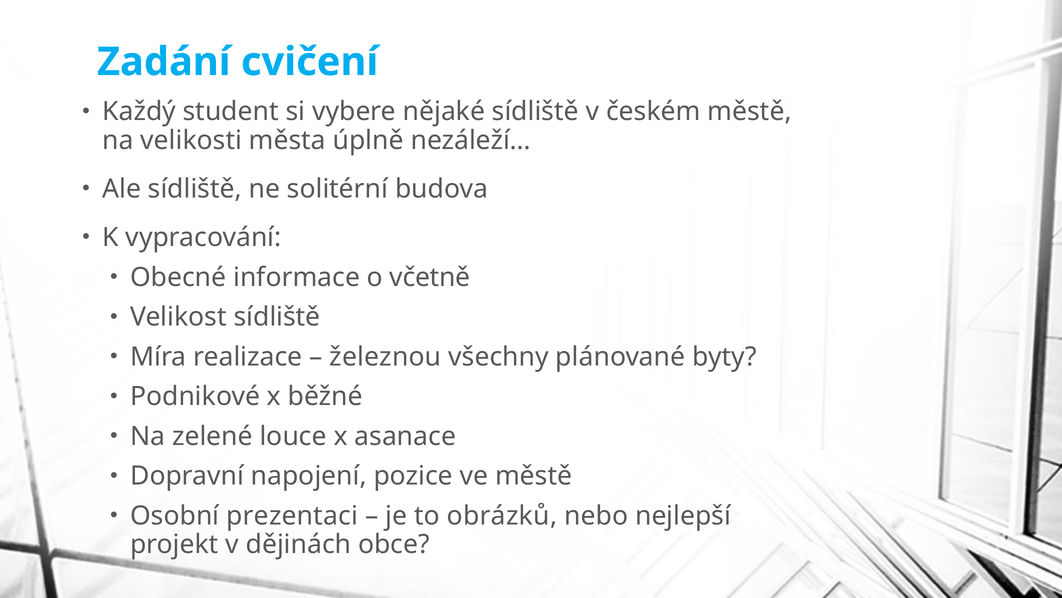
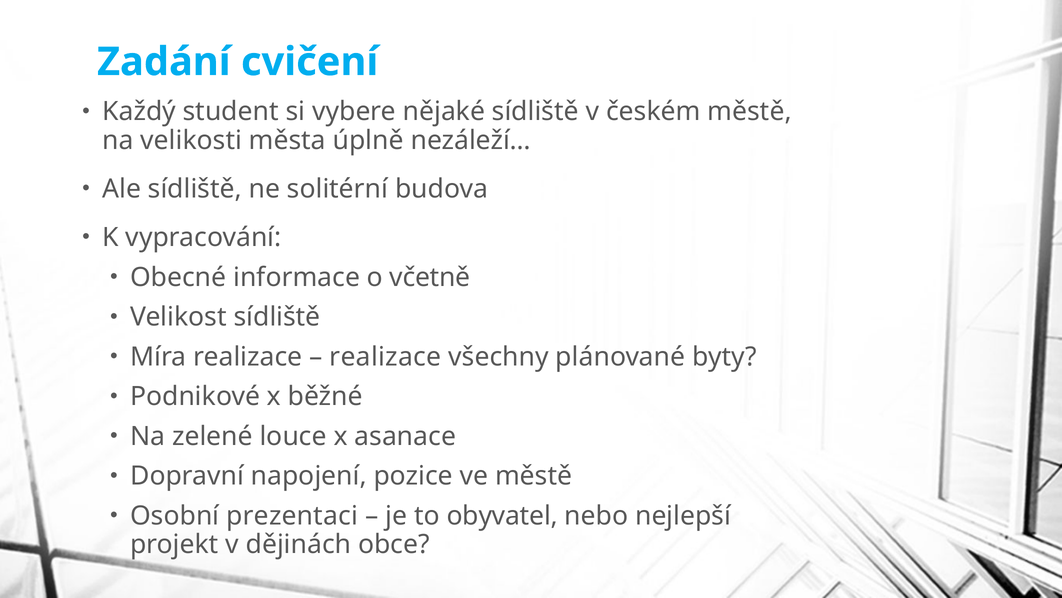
železnou: železnou -> realizace (385, 357)
obrázků: obrázků -> obyvatel (502, 516)
